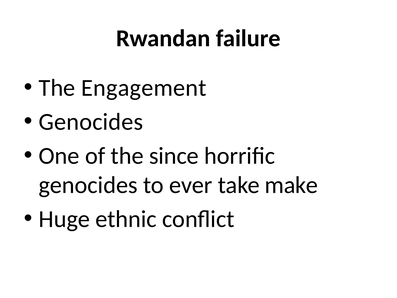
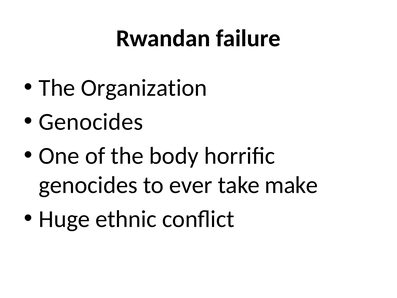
Engagement: Engagement -> Organization (144, 88)
since: since -> body (174, 156)
